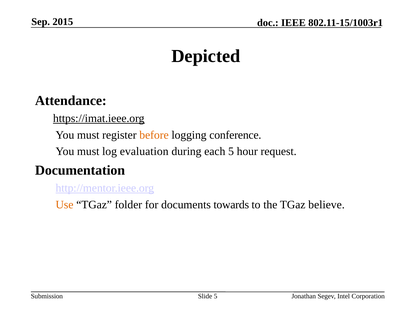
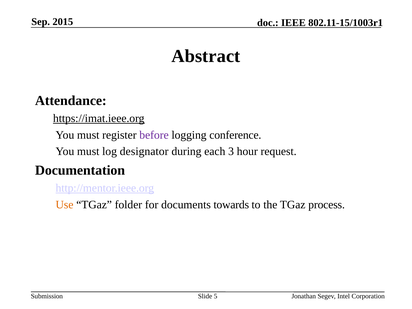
Depicted: Depicted -> Abstract (206, 56)
before colour: orange -> purple (154, 135)
evaluation: evaluation -> designator (144, 152)
each 5: 5 -> 3 (231, 152)
believe: believe -> process (327, 205)
